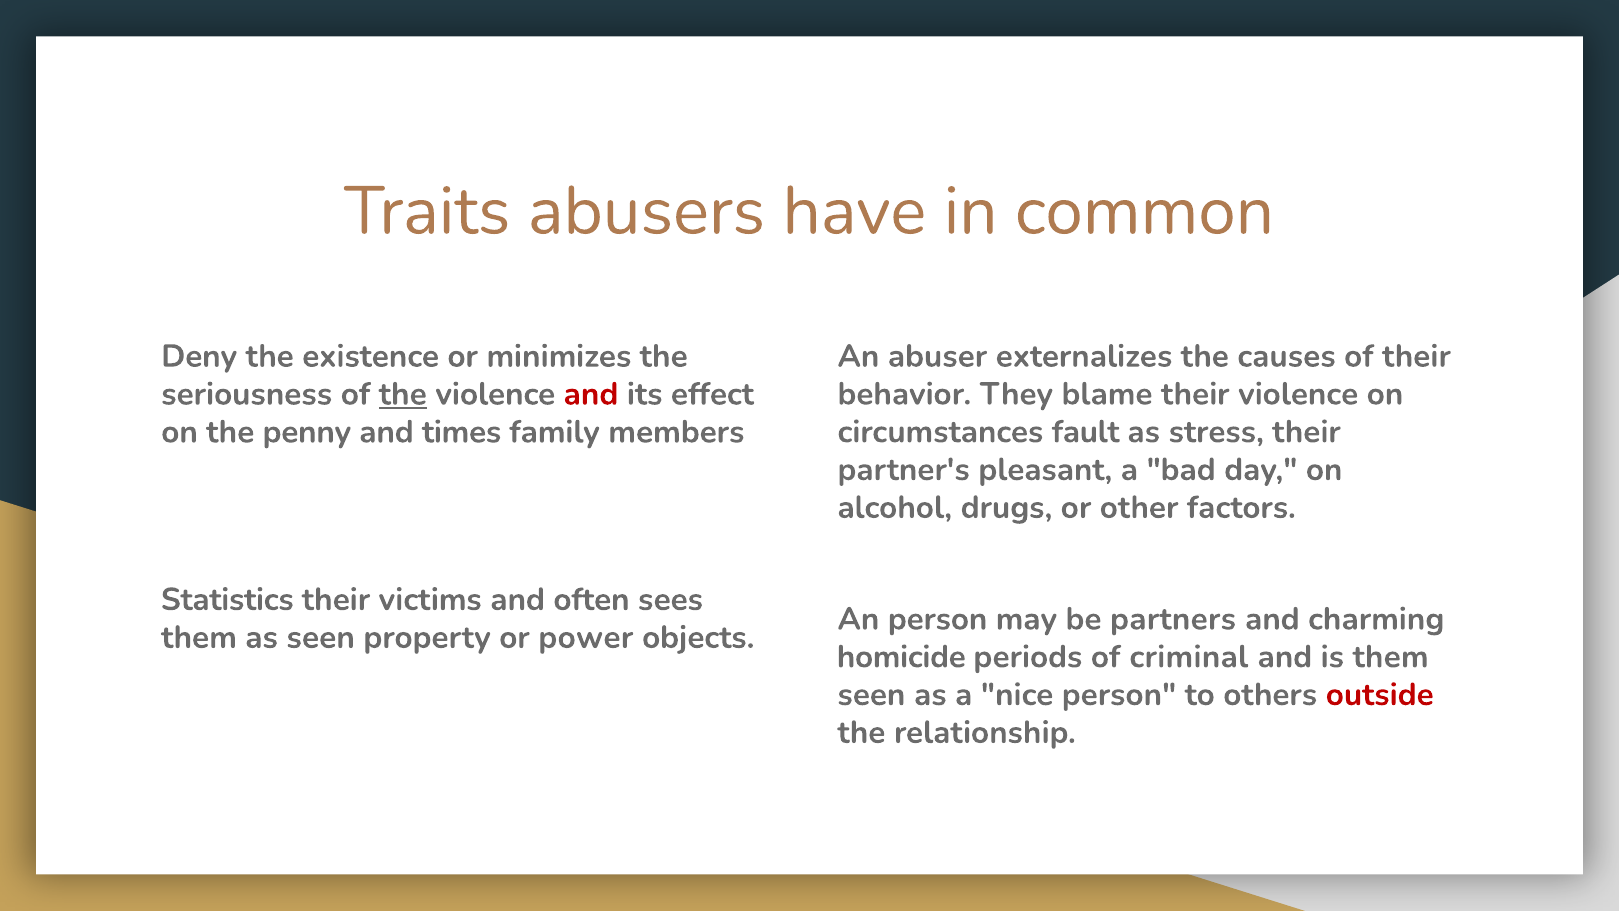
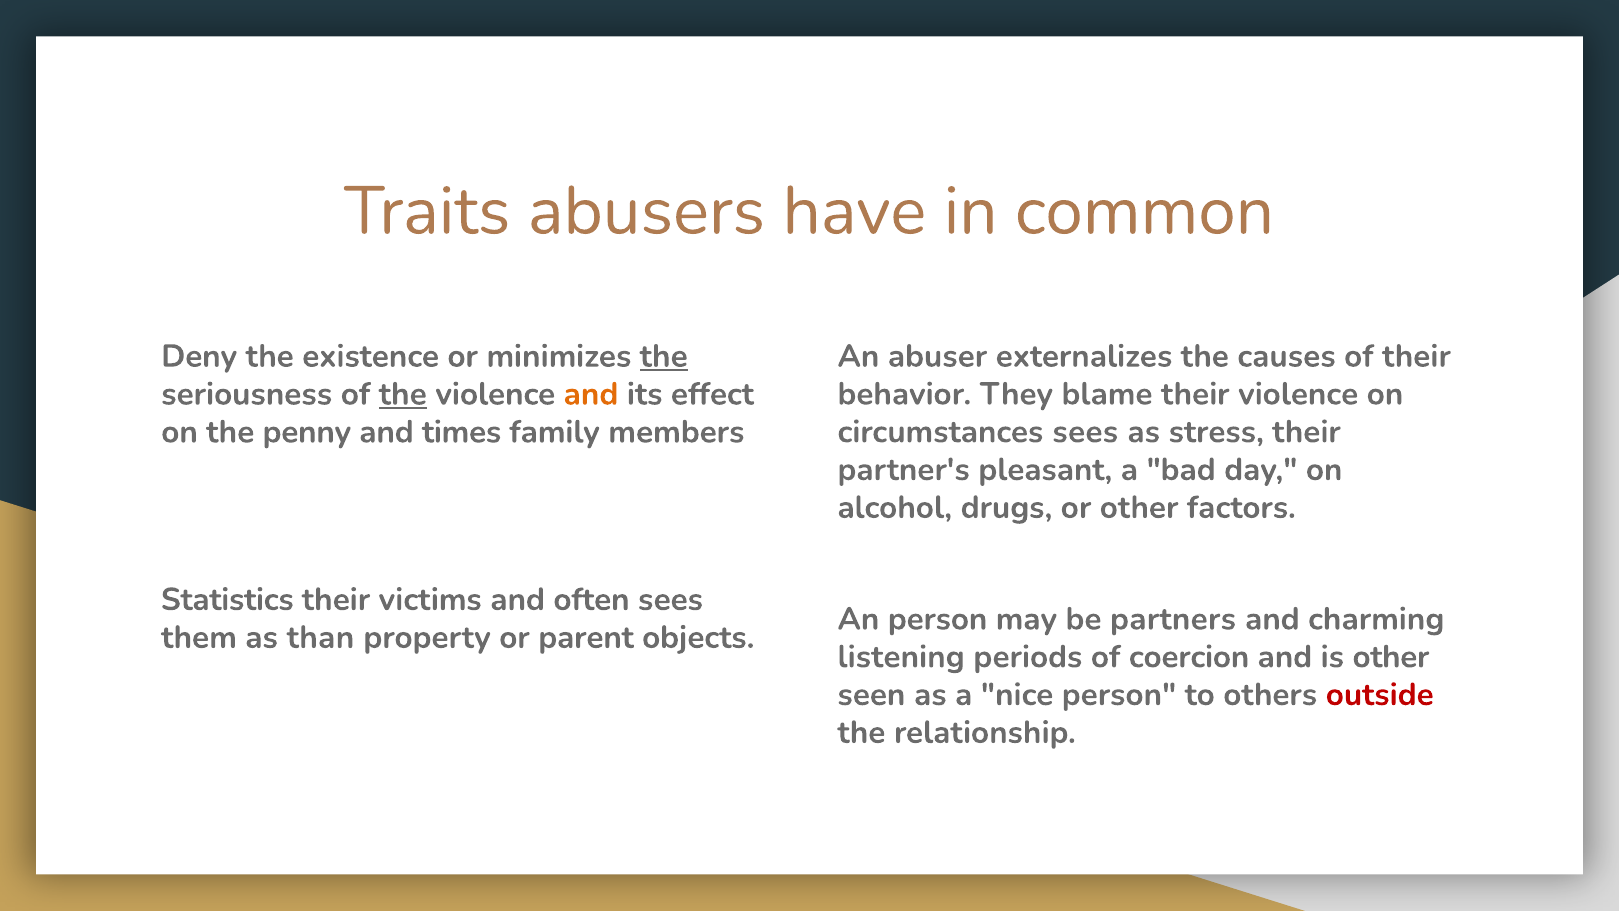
the underline: none -> present (664, 356)
and colour: red -> orange (591, 394)
circumstances fault: fault -> sees (1085, 432)
as seen: seen -> than (320, 637)
power: power -> parent (586, 637)
homicide: homicide -> listening (901, 657)
criminal: criminal -> coercion (1189, 657)
is them: them -> other (1391, 657)
